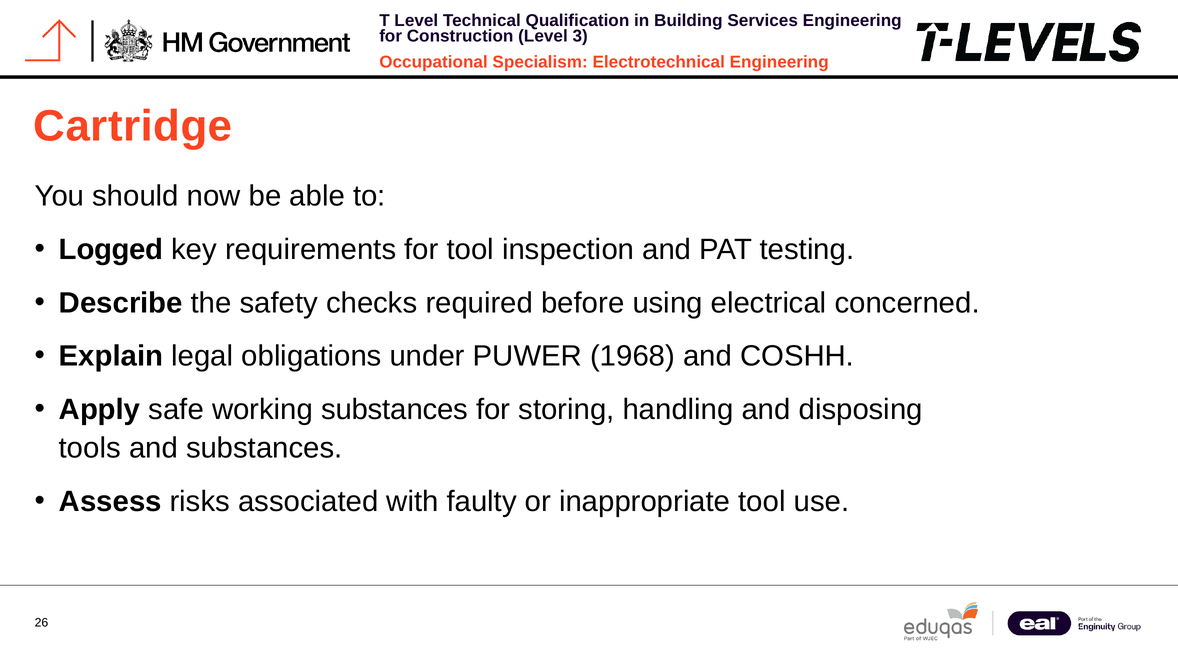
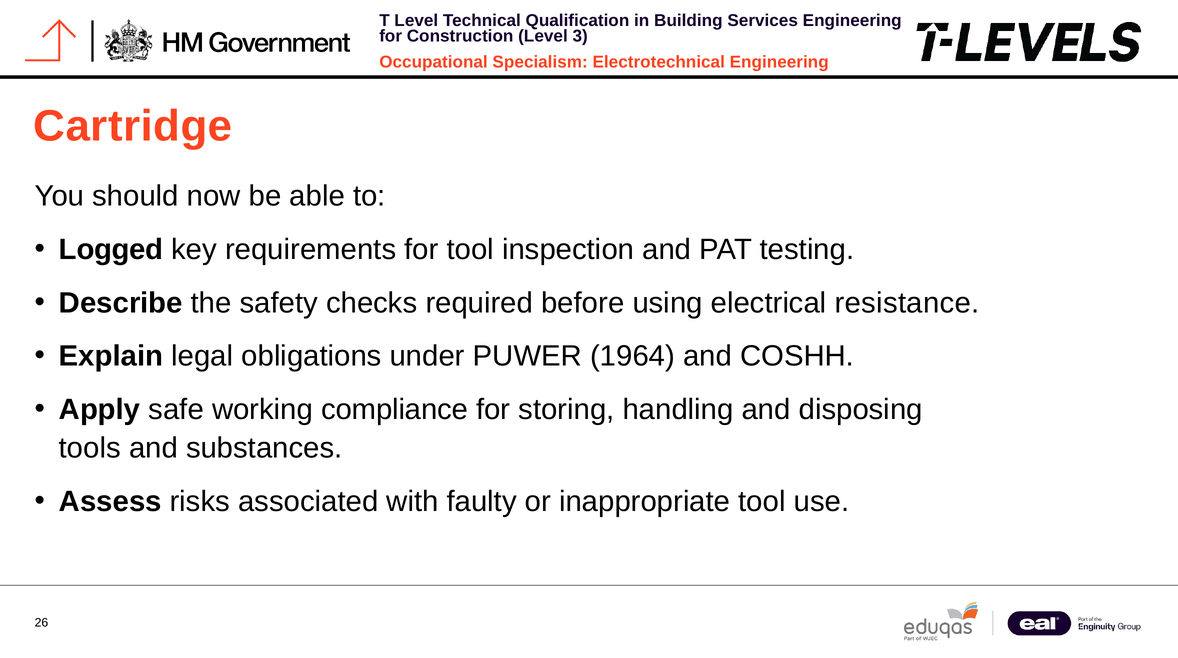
concerned: concerned -> resistance (907, 303)
1968: 1968 -> 1964 (633, 356)
working substances: substances -> compliance (395, 410)
